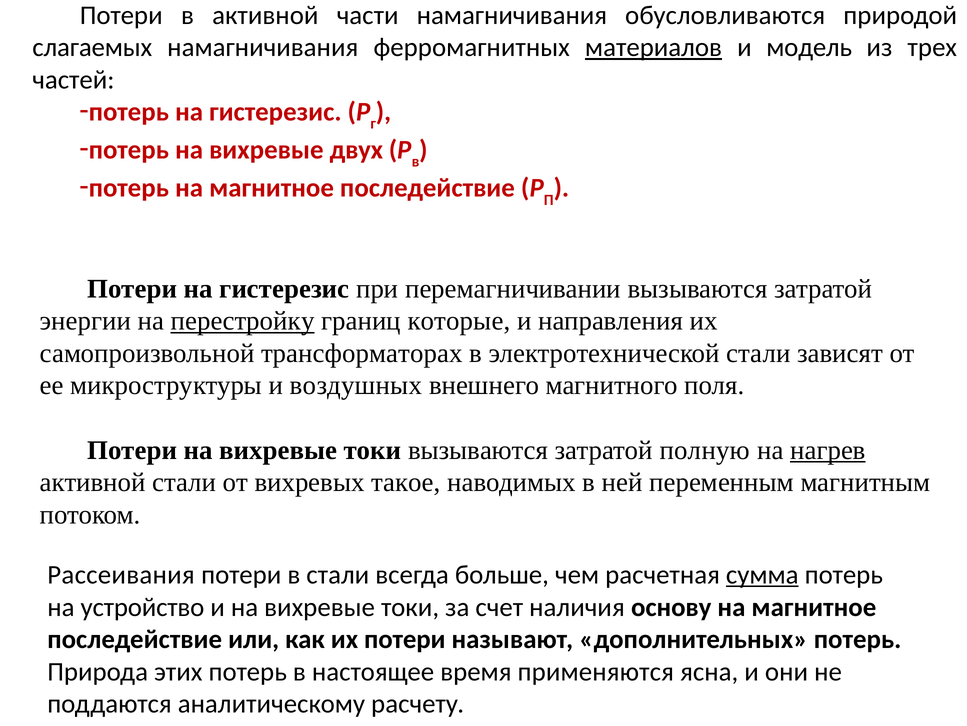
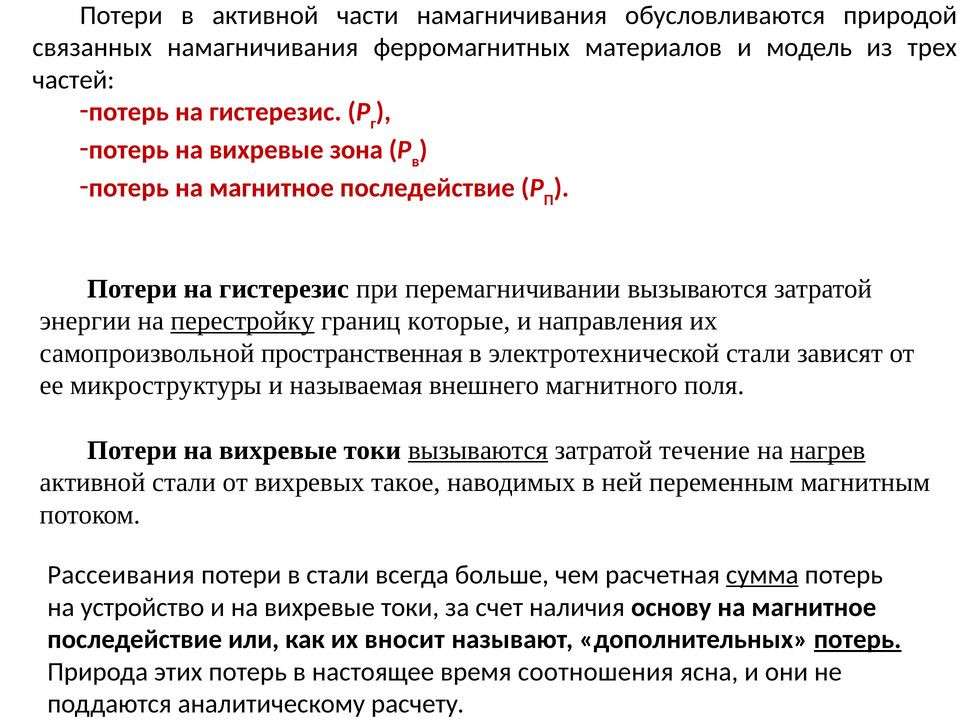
слагаемых: слагаемых -> связанных (92, 47)
материалов underline: present -> none (653, 47)
двух: двух -> зона (356, 150)
трансформаторах: трансформаторах -> пространственная (362, 353)
воздушных: воздушных -> называемая (356, 385)
вызываются underline: none -> present (478, 450)
полную: полную -> течение (705, 450)
их потери: потери -> вносит (405, 639)
потерь underline: none -> present (858, 639)
применяются: применяются -> соотношения (596, 671)
